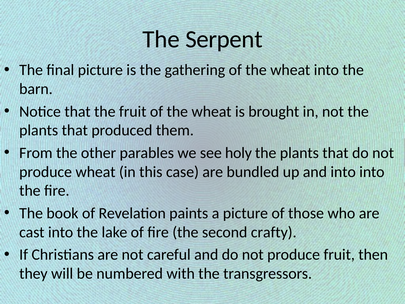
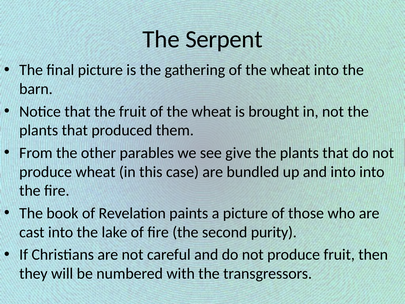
holy: holy -> give (238, 153)
crafty: crafty -> purity (274, 232)
